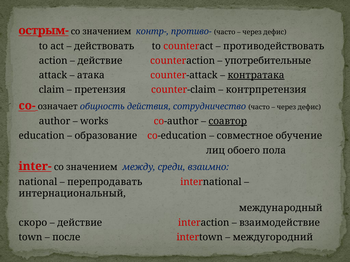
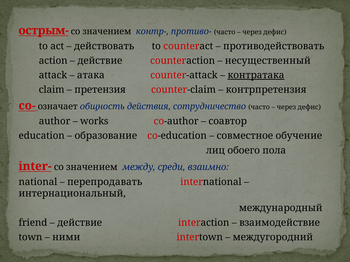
употребительные: употребительные -> несущественный (268, 61)
соавтор underline: present -> none (228, 121)
скоро: скоро -> friend (33, 223)
после: после -> ними (66, 238)
